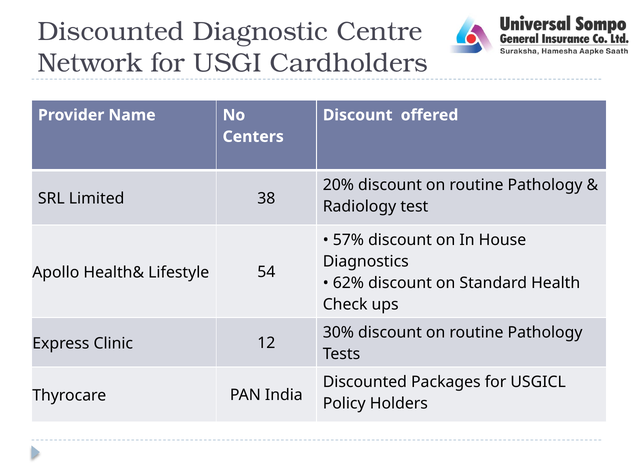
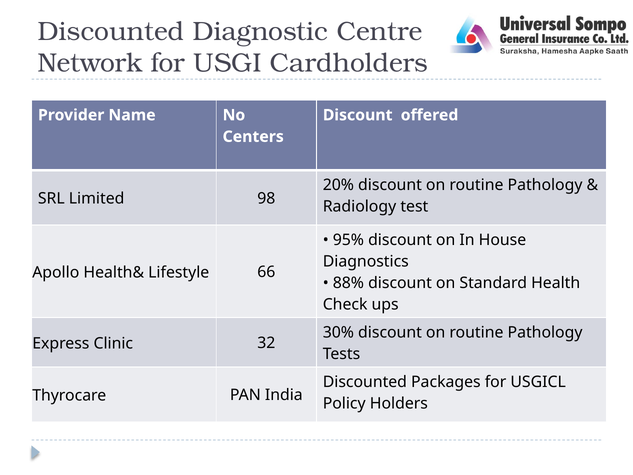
38: 38 -> 98 (266, 198)
57%: 57% -> 95% (348, 240)
54: 54 -> 66 (266, 272)
62%: 62% -> 88% (348, 283)
12: 12 -> 32 (266, 343)
